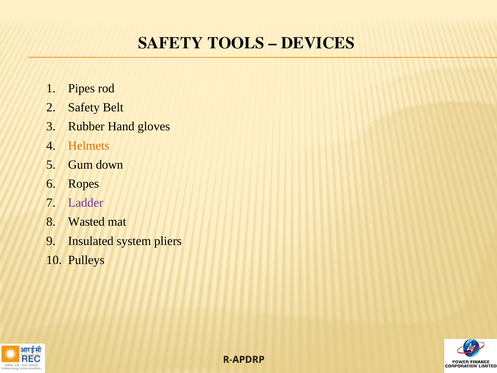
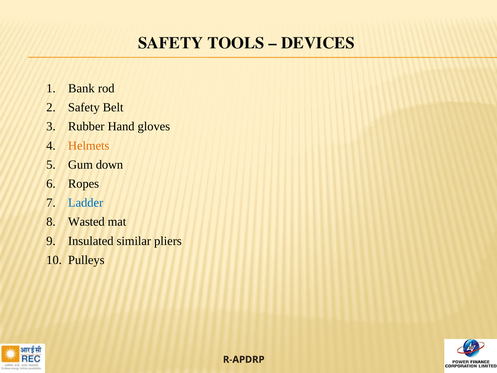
Pipes: Pipes -> Bank (81, 88)
Ladder colour: purple -> blue (86, 203)
system: system -> similar (134, 241)
